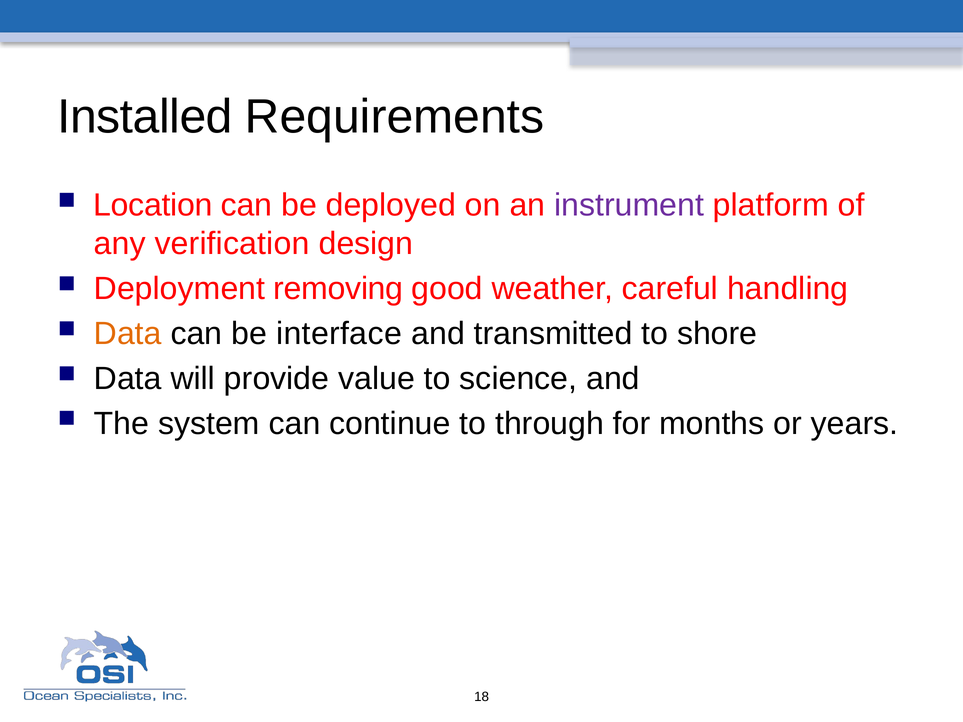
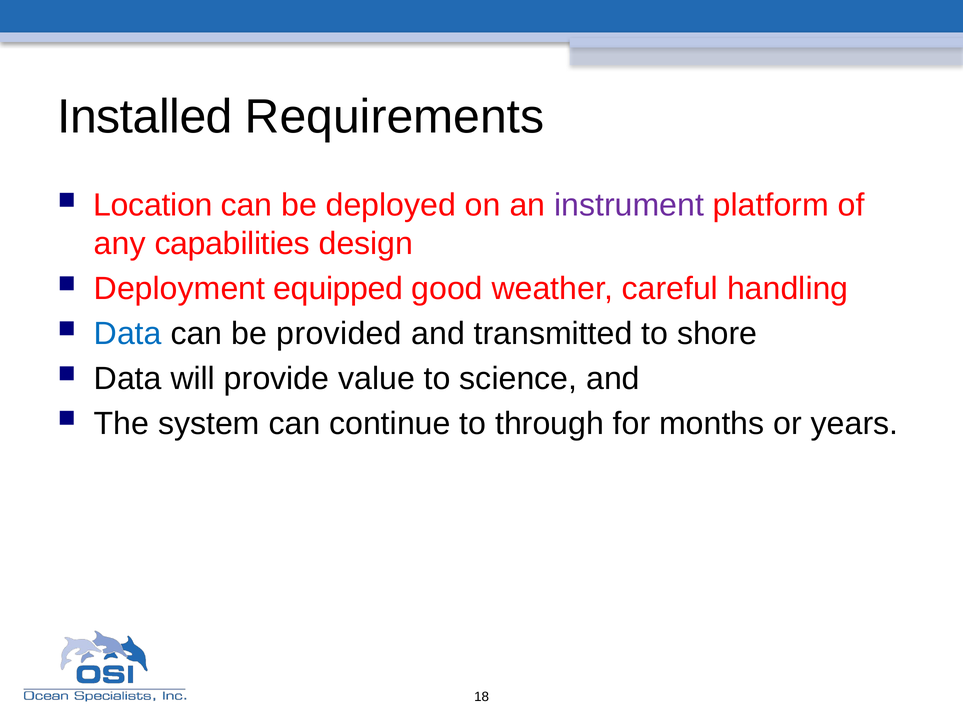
verification: verification -> capabilities (232, 244)
removing: removing -> equipped (338, 289)
Data colour: orange -> blue (128, 334)
interface: interface -> provided (339, 334)
